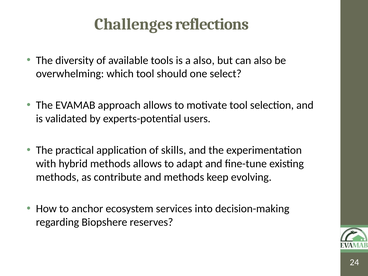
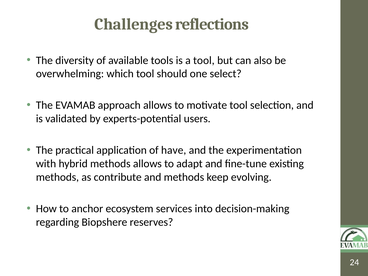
a also: also -> tool (204, 60)
skills: skills -> have (174, 150)
